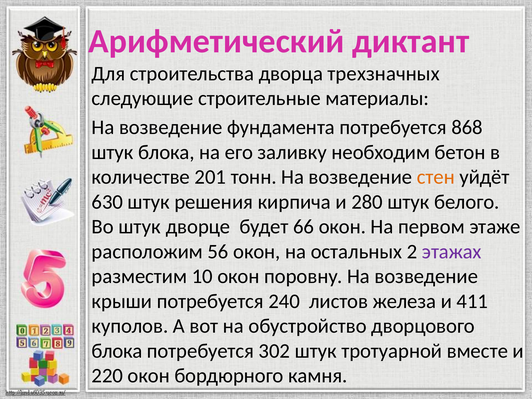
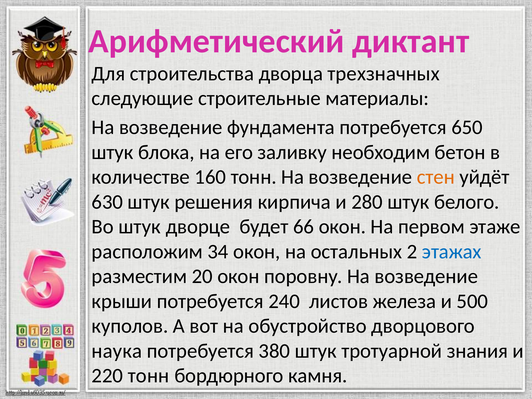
868: 868 -> 650 (467, 127)
201: 201 -> 160 (210, 177)
56: 56 -> 34 (218, 252)
этажах colour: purple -> blue (452, 252)
10: 10 -> 20 (202, 276)
411: 411 -> 500 (472, 301)
блока: блока -> наука (117, 351)
302: 302 -> 380 (274, 351)
вместе: вместе -> знания (477, 351)
220 окон: окон -> тонн (149, 376)
